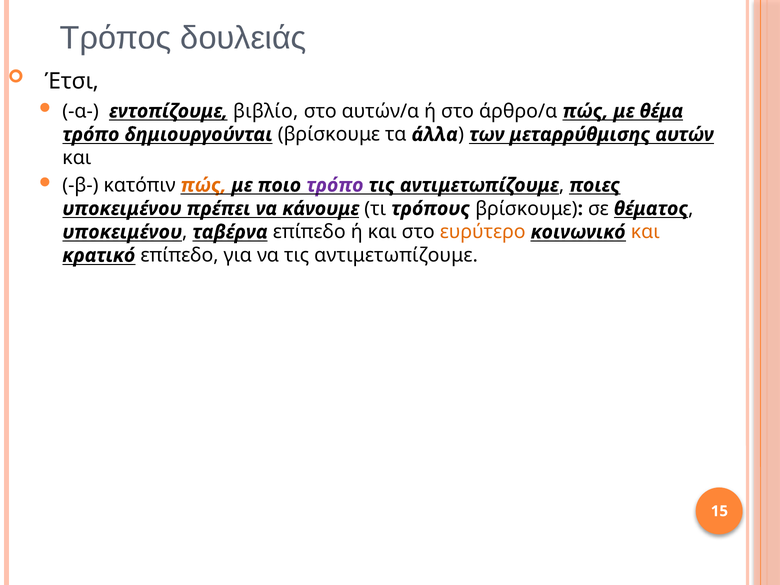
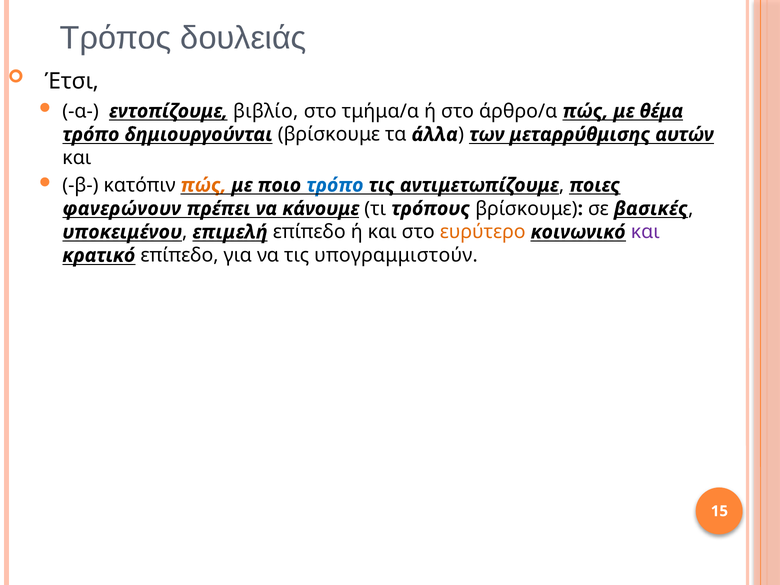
αυτών/α: αυτών/α -> τμήμα/α (380, 111)
τρόπο colour: purple -> blue (335, 185)
υποκειμένου: υποκειμένου -> φανερώνουν (122, 209)
θέματος: θέματος -> βασικές (651, 209)
ταβέρνα: ταβέρνα -> επιμελή (230, 232)
και colour: orange -> purple (645, 232)
να τις αντιμετωπίζουμε: αντιμετωπίζουμε -> υπογραμμιστούν (396, 255)
